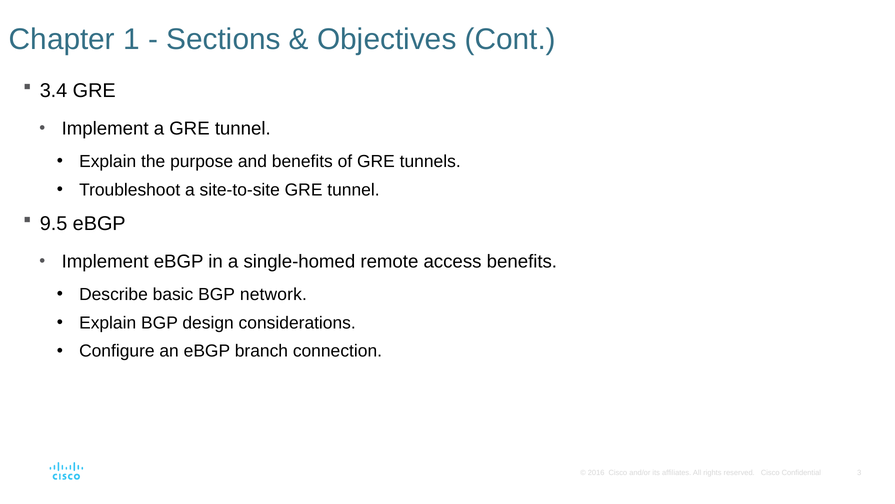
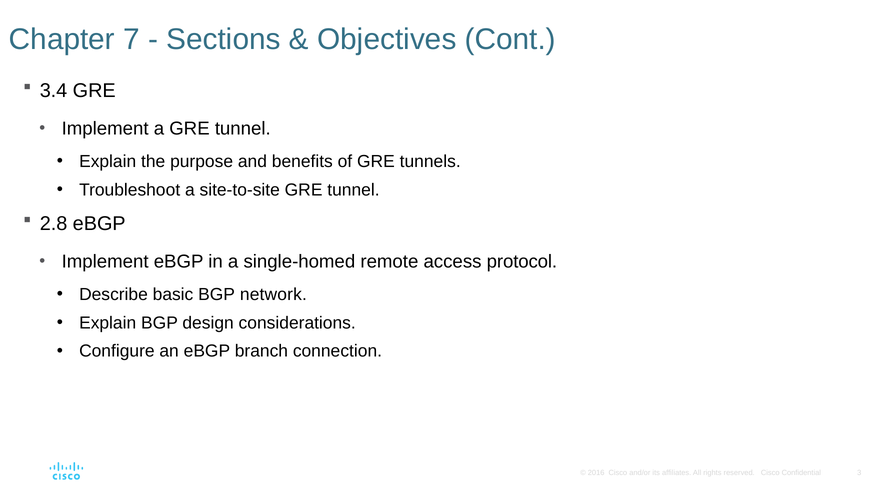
1: 1 -> 7 (132, 39)
9.5: 9.5 -> 2.8 (54, 223)
access benefits: benefits -> protocol (522, 261)
